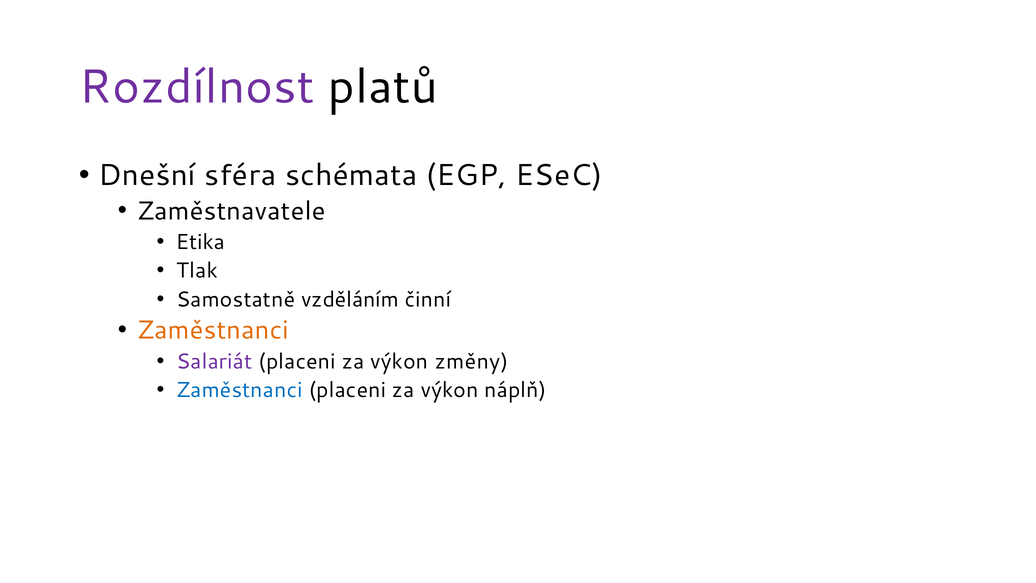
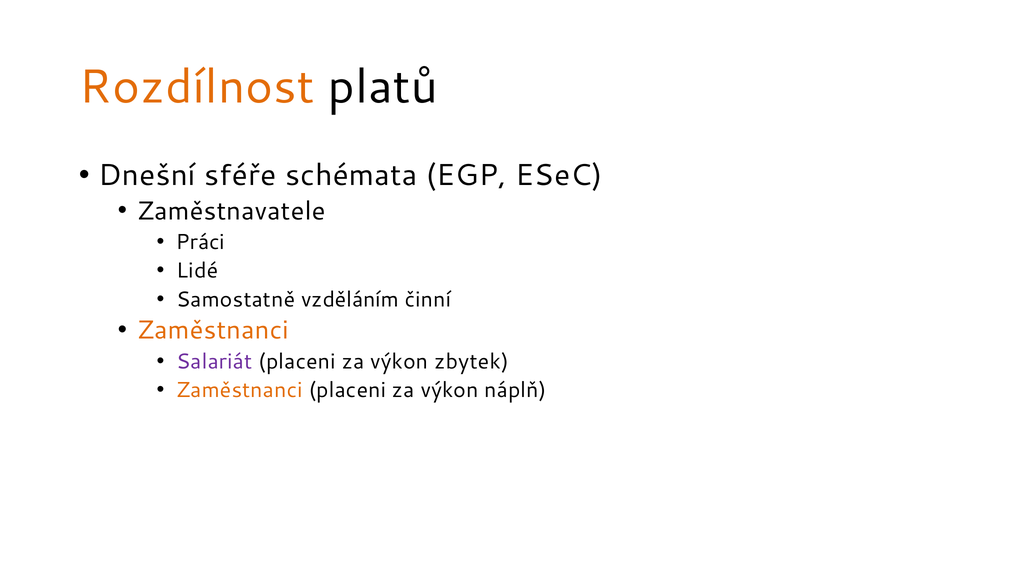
Rozdílnost colour: purple -> orange (197, 87)
sféra: sféra -> sféře (240, 175)
Etika: Etika -> Práci (200, 242)
Tlak: Tlak -> Lidé (197, 271)
změny: změny -> zbytek (472, 361)
Zaměstnanci colour: blue -> orange (239, 390)
